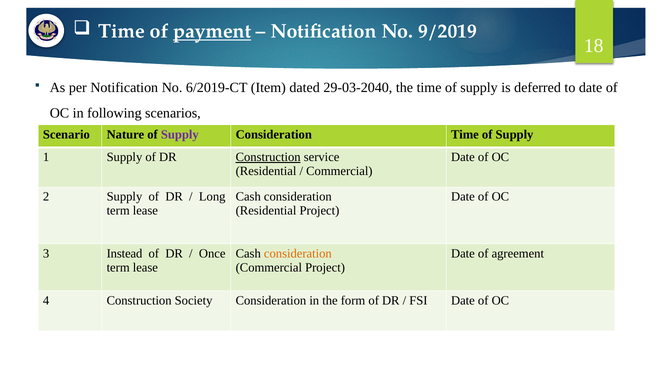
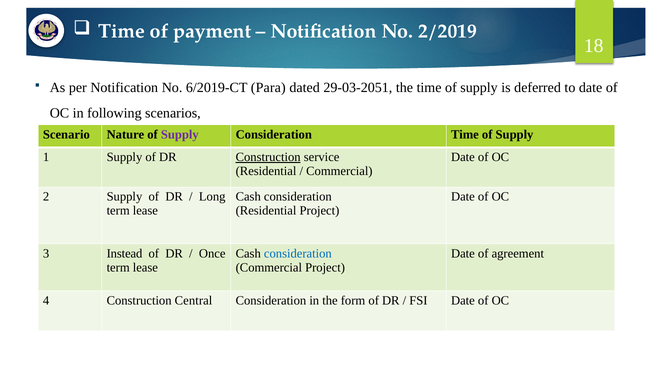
payment underline: present -> none (212, 31)
9/2019: 9/2019 -> 2/2019 (448, 31)
Item: Item -> Para (268, 88)
29-03-2040: 29-03-2040 -> 29-03-2051 (358, 88)
consideration colour: orange -> blue (298, 254)
Society: Society -> Central (194, 300)
